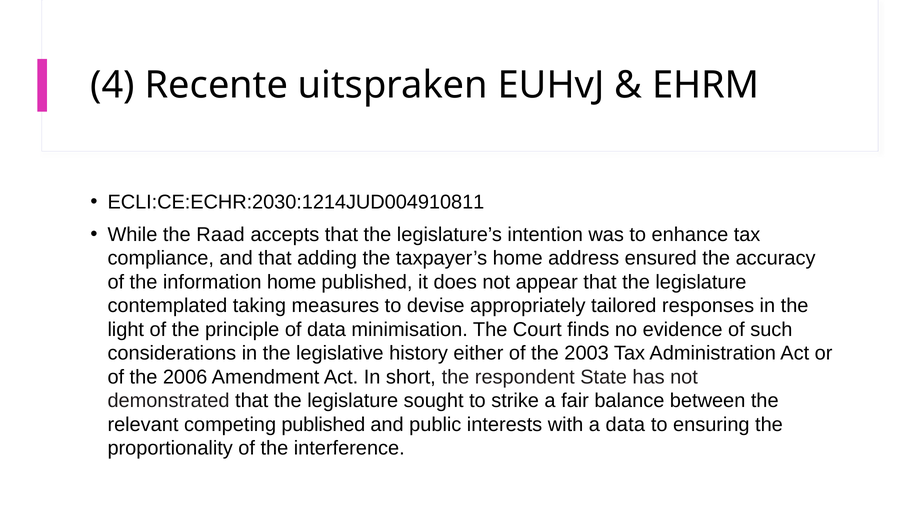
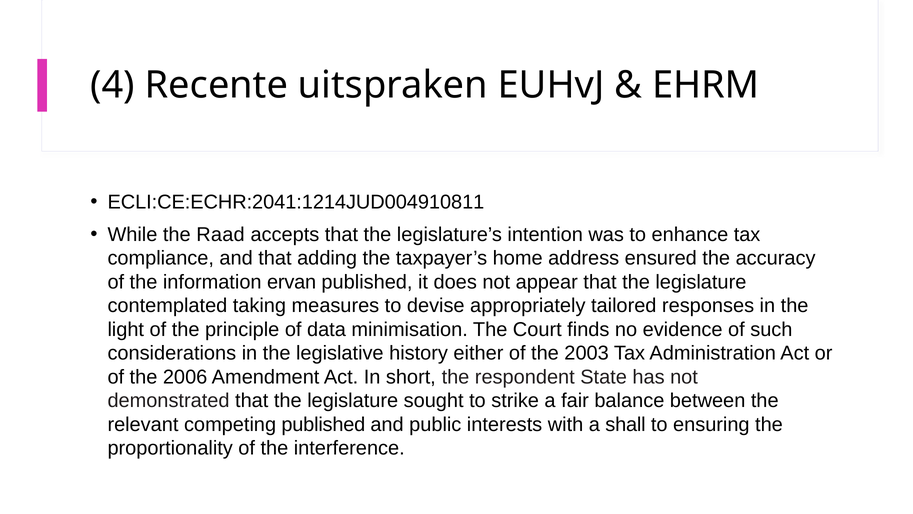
ECLI:CE:ECHR:2030:1214JUD004910811: ECLI:CE:ECHR:2030:1214JUD004910811 -> ECLI:CE:ECHR:2041:1214JUD004910811 (296, 202)
information home: home -> ervan (292, 282)
a data: data -> shall (625, 424)
